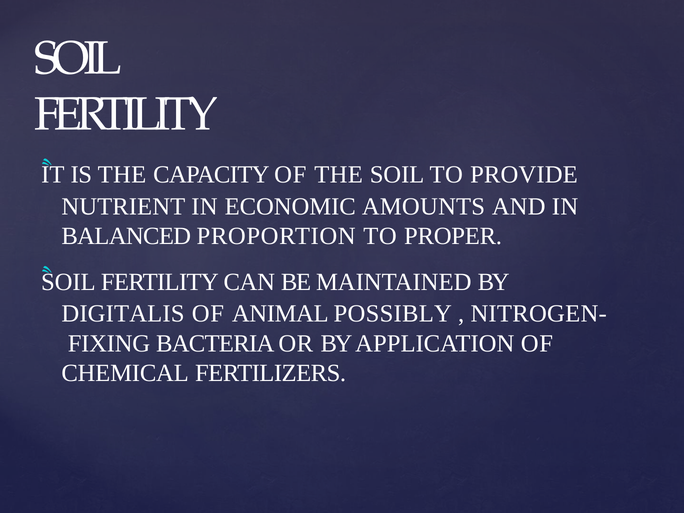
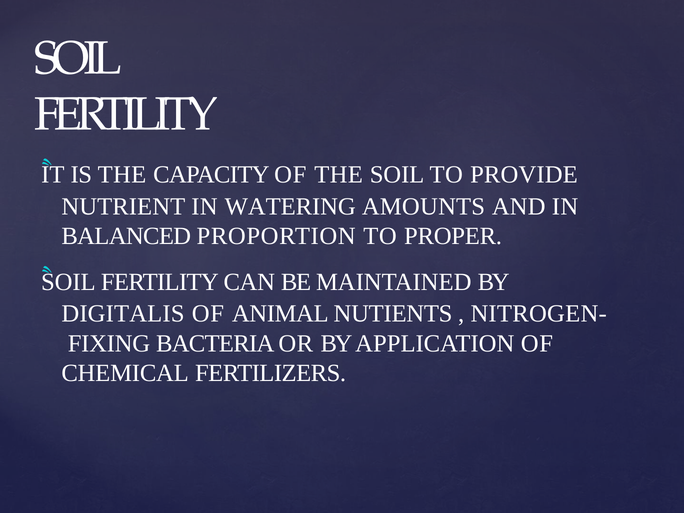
ECONOMIC: ECONOMIC -> WATERING (290, 207)
POSSIBLY: POSSIBLY -> NUTIENTS (393, 314)
